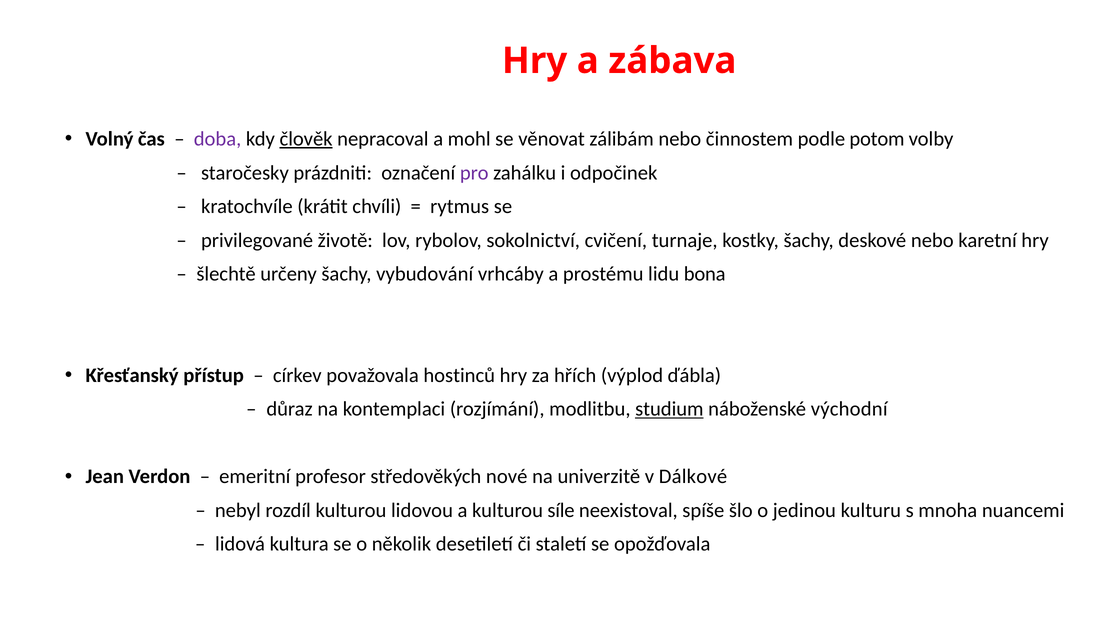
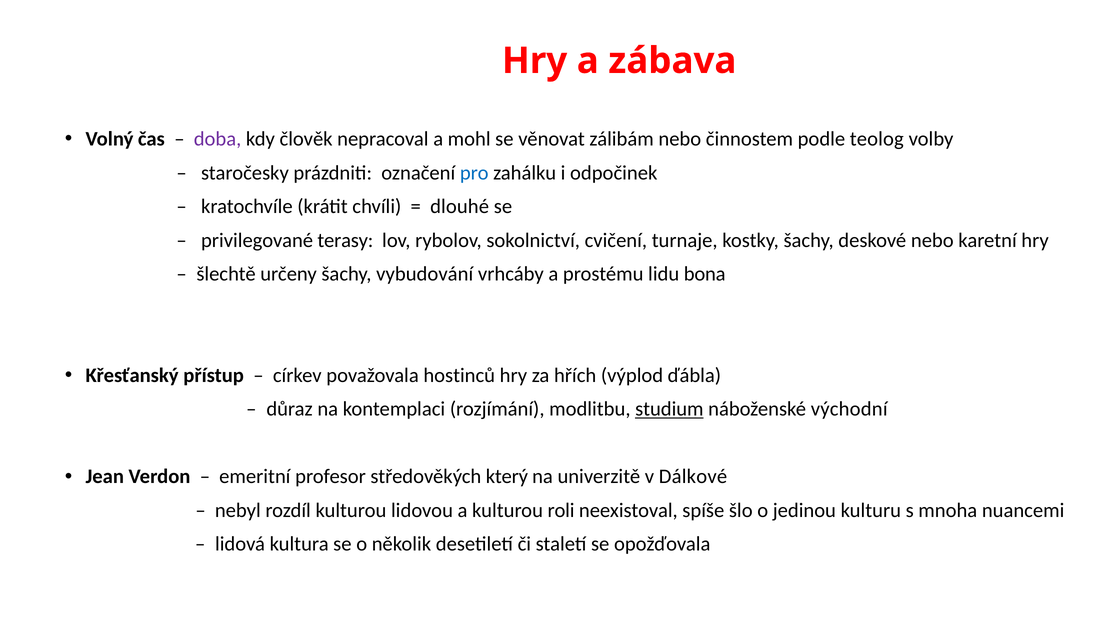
člověk underline: present -> none (306, 139)
potom: potom -> teolog (877, 139)
pro colour: purple -> blue (474, 173)
rytmus: rytmus -> dlouhé (460, 206)
životě: životě -> terasy (345, 240)
nové: nové -> který (507, 476)
síle: síle -> roli (561, 510)
